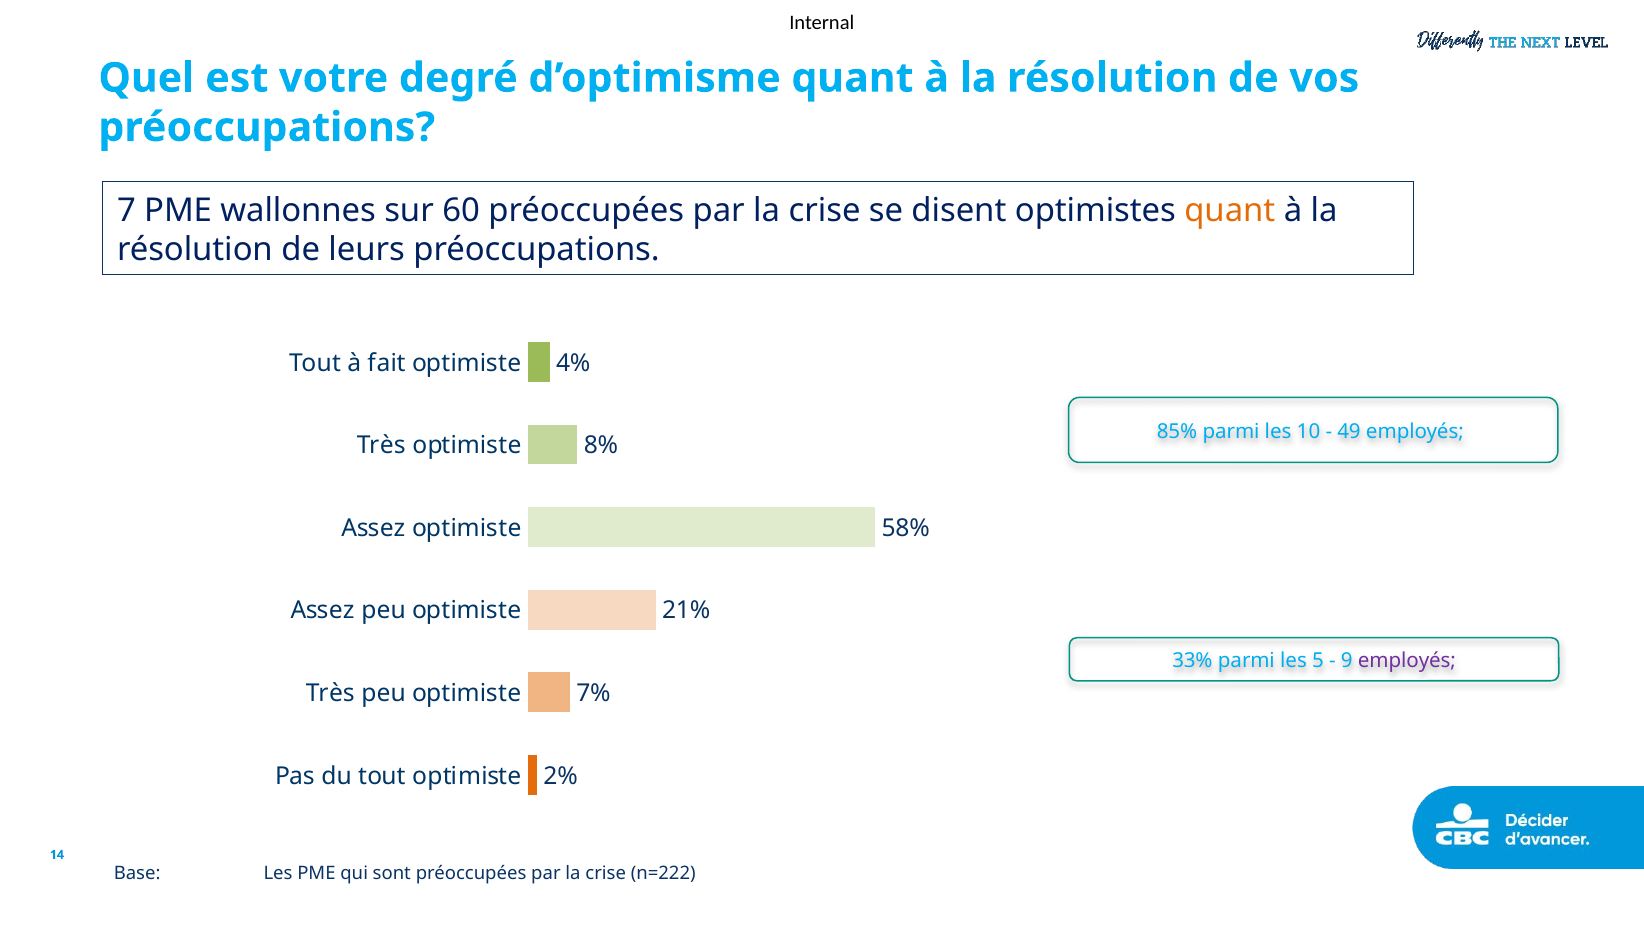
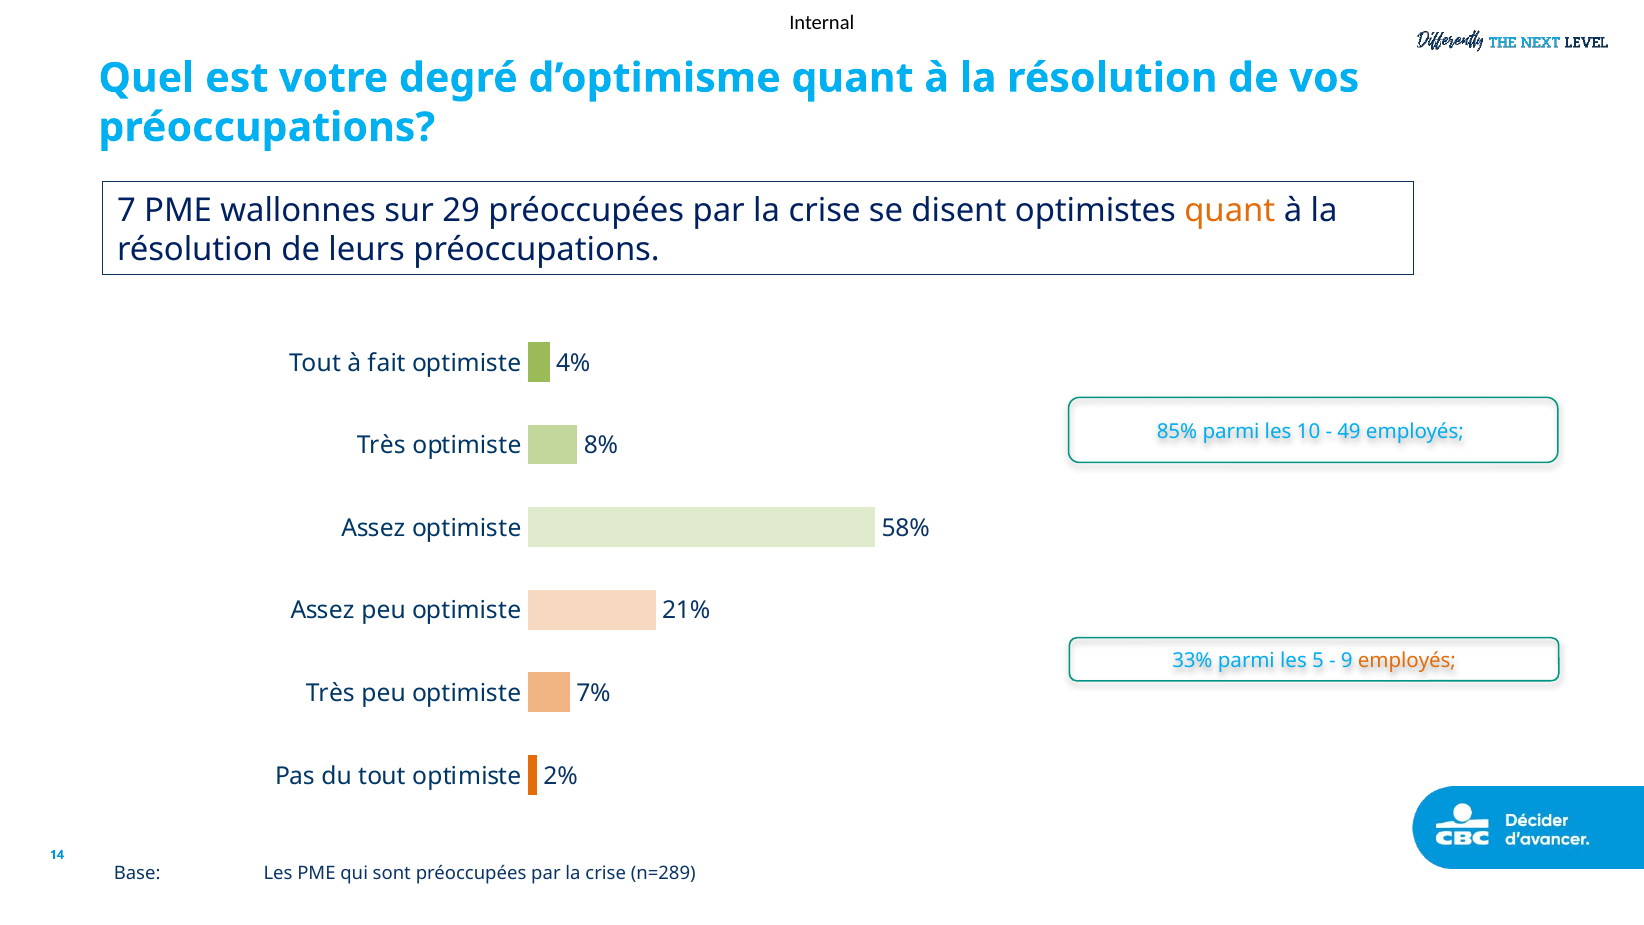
60: 60 -> 29 (461, 211)
employés colour: purple -> orange (1407, 660)
n=222: n=222 -> n=289 (663, 873)
